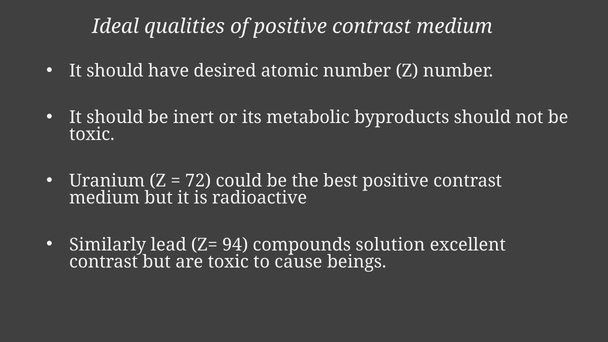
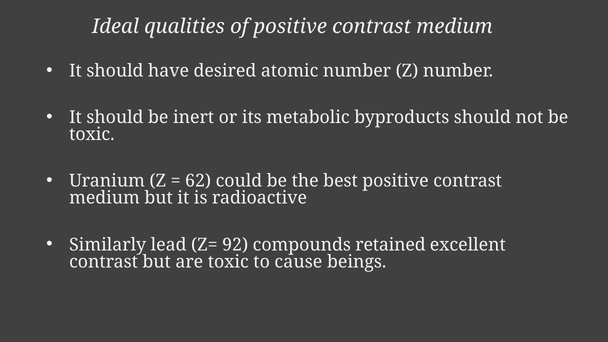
72: 72 -> 62 (198, 181)
94: 94 -> 92 (235, 245)
solution: solution -> retained (391, 245)
